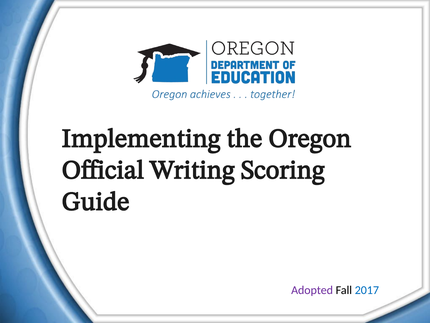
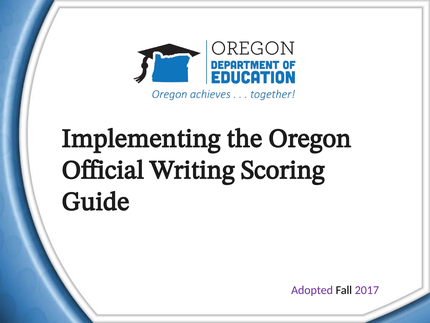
2017 colour: blue -> purple (367, 290)
